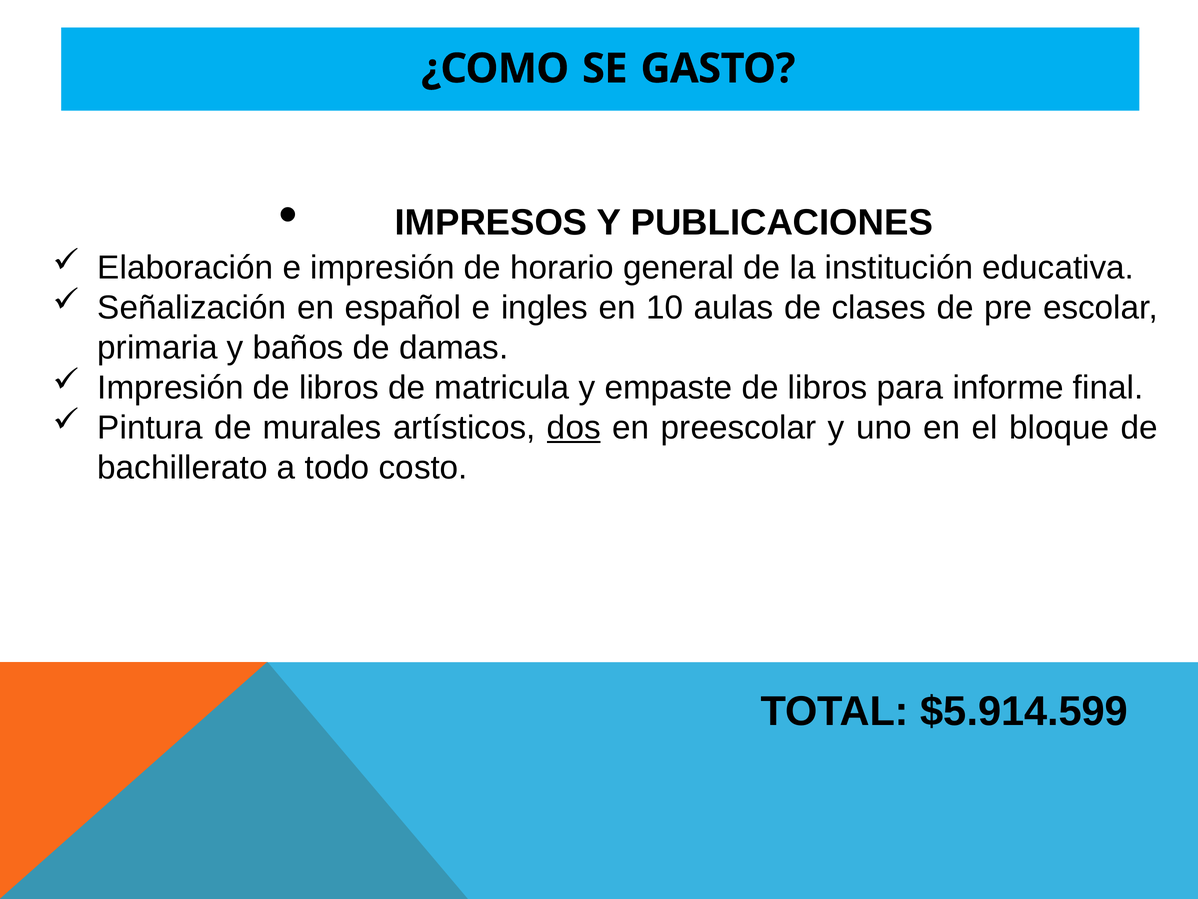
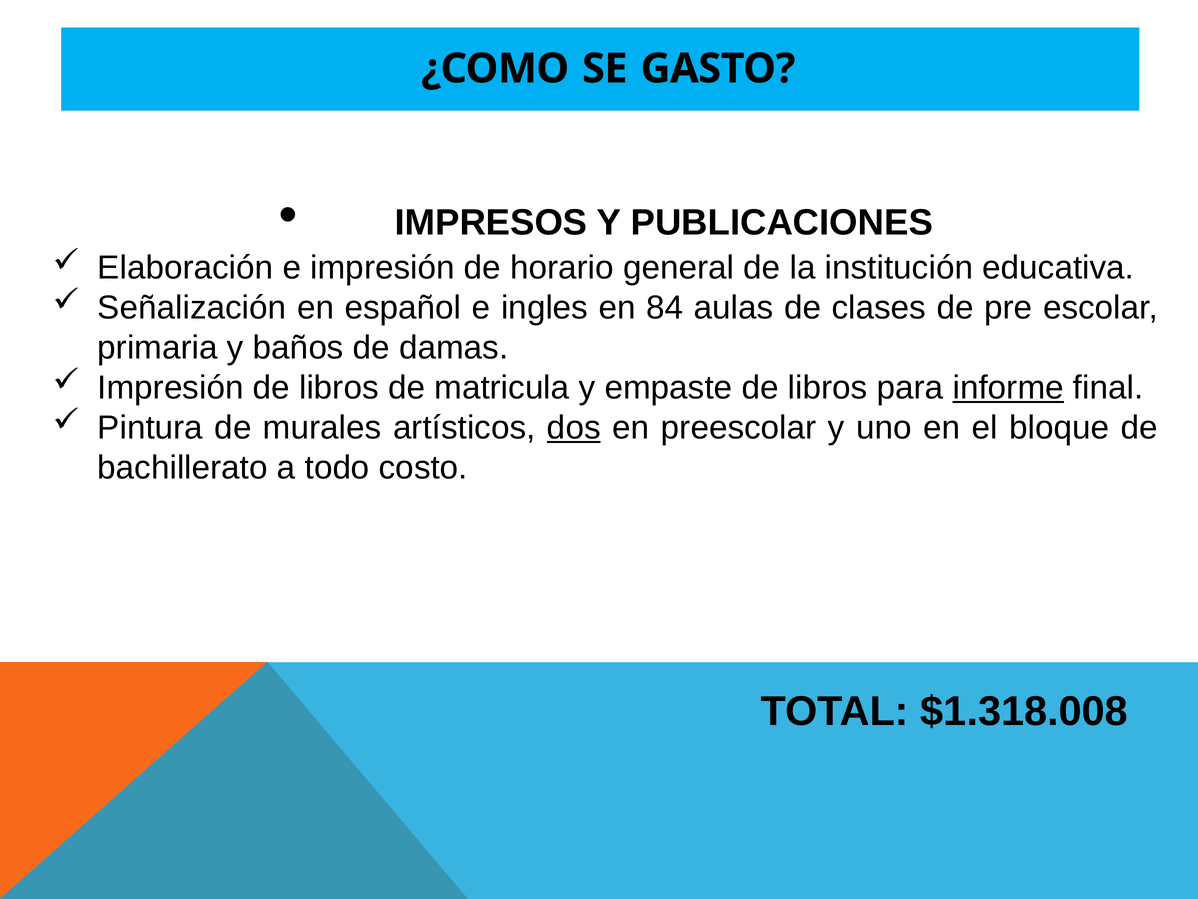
10: 10 -> 84 (665, 308)
informe underline: none -> present (1008, 388)
$5.914.599: $5.914.599 -> $1.318.008 (1024, 711)
